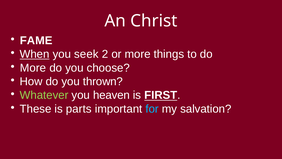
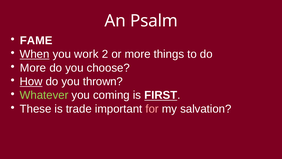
Christ: Christ -> Psalm (154, 21)
seek: seek -> work (86, 54)
How underline: none -> present (31, 81)
heaven: heaven -> coming (111, 95)
parts: parts -> trade (79, 109)
for colour: light blue -> pink (152, 109)
